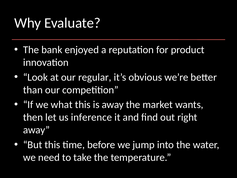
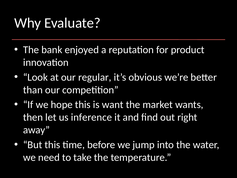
what: what -> hope (62, 105)
is away: away -> want (113, 105)
